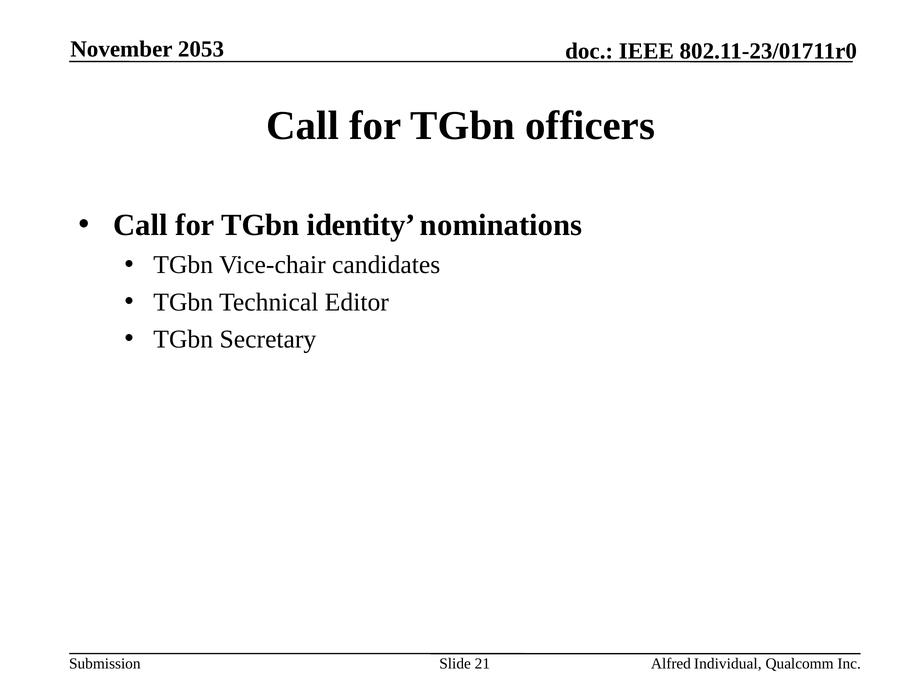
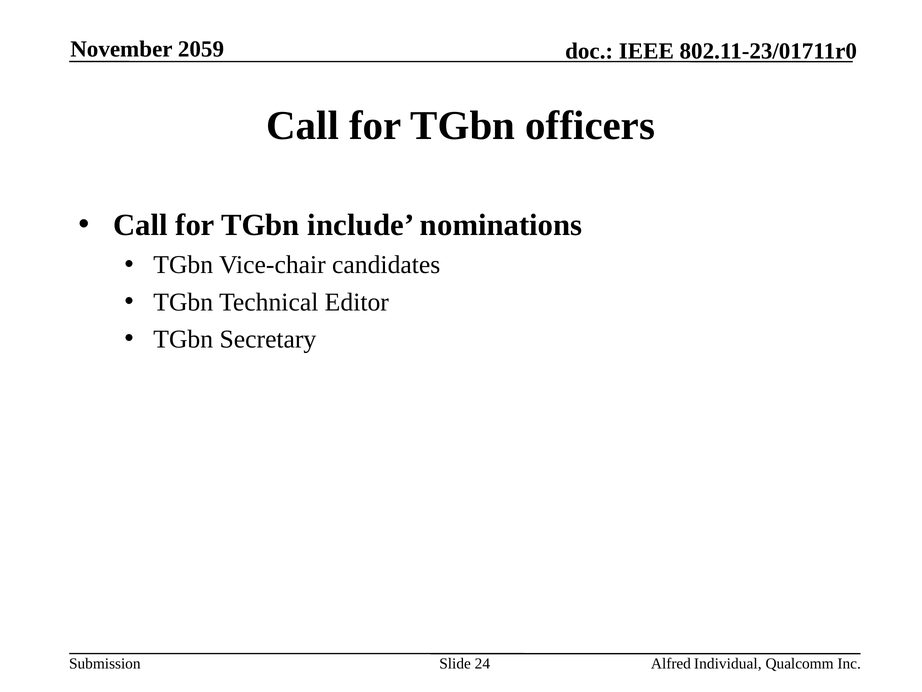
2053: 2053 -> 2059 (201, 49)
identity: identity -> include (361, 225)
21: 21 -> 24 (482, 663)
